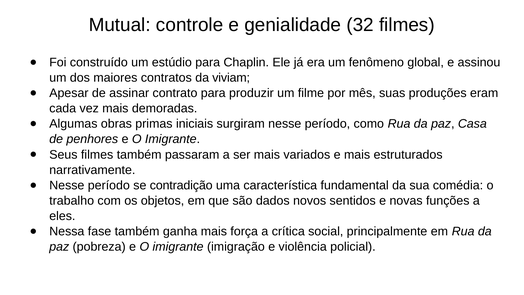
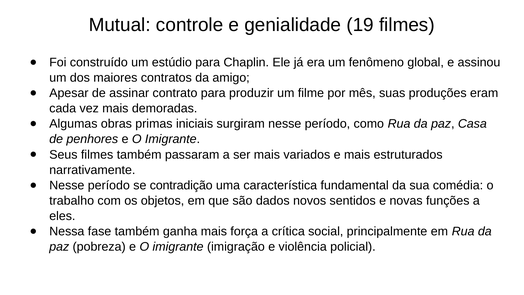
32: 32 -> 19 (360, 25)
viviam: viviam -> amigo (231, 78)
